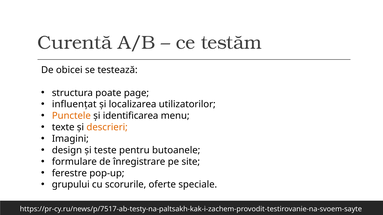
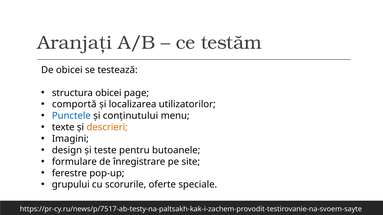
Curentă: Curentă -> Aranjați (75, 43)
structura poate: poate -> obicei (108, 93)
influențat: influențat -> comportă (74, 105)
Punctele colour: orange -> blue (71, 116)
identificarea: identificarea -> conținutului (131, 116)
